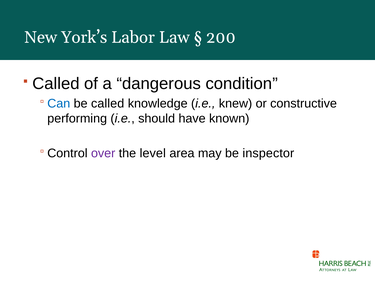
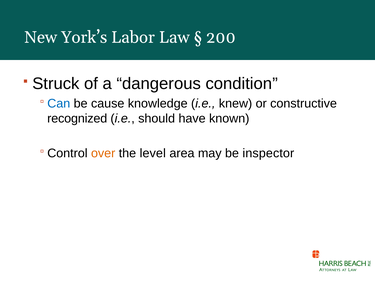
Called: Called -> Struck (56, 84)
be called: called -> cause (108, 104)
performing: performing -> recognized (77, 119)
over colour: purple -> orange (103, 154)
